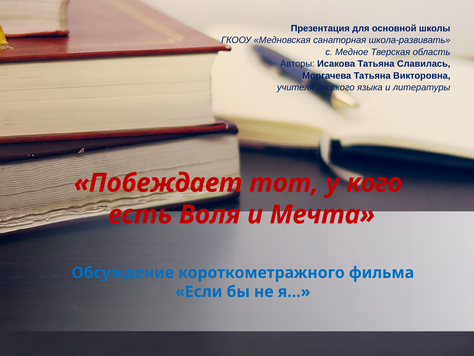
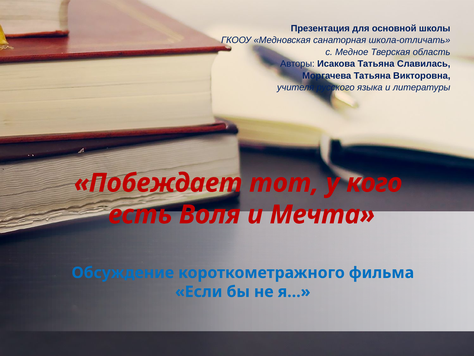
школа-развивать: школа-развивать -> школа-отличать (410, 40)
